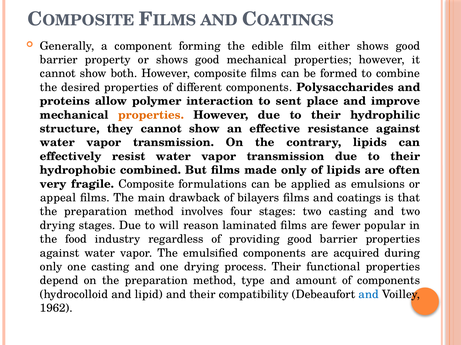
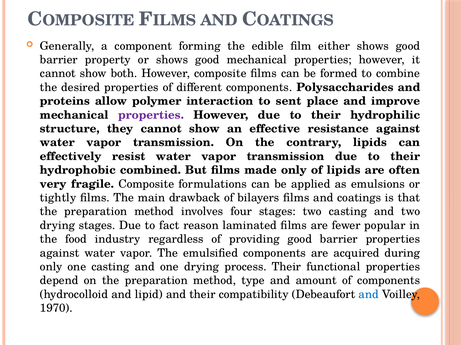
properties colour: orange -> purple (151, 115)
appeal: appeal -> tightly (58, 198)
will: will -> fact (169, 226)
1962: 1962 -> 1970 (56, 309)
